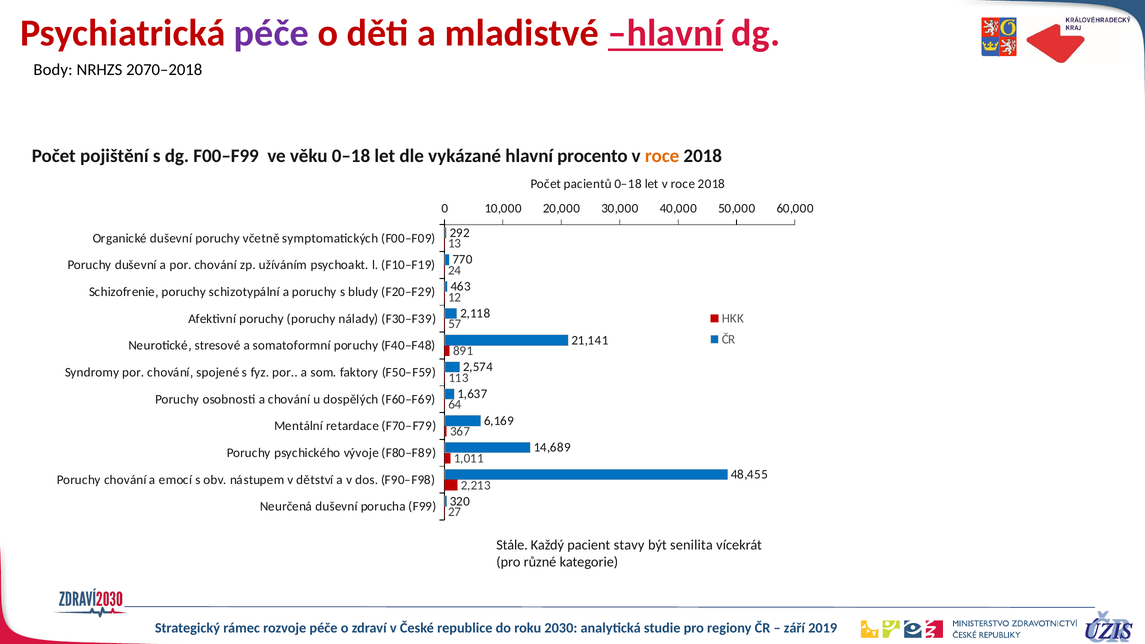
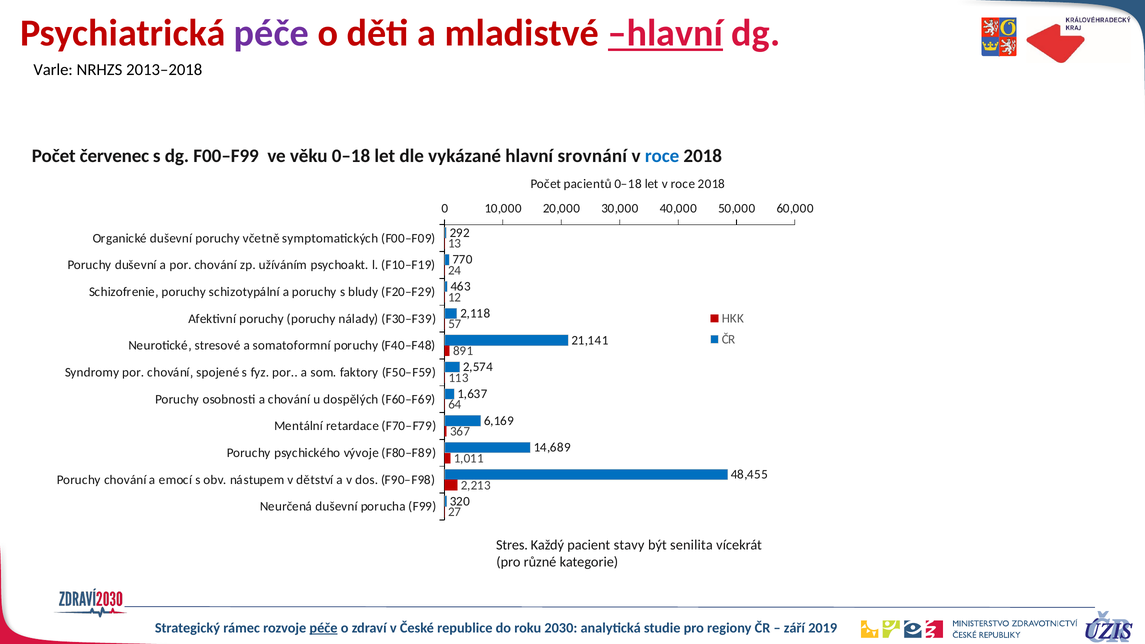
Body: Body -> Varle (53, 70)
2070–2018: 2070–2018 -> 2013–2018 (164, 70)
pojištění: pojištění -> červenec (114, 156)
procento: procento -> srovnání (592, 156)
roce colour: orange -> blue (662, 156)
Stále: Stále -> Stres (512, 545)
péče underline: none -> present (323, 628)
